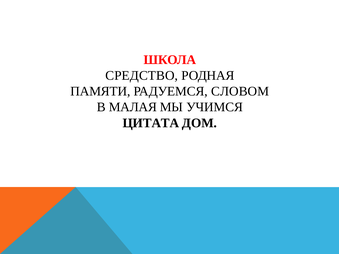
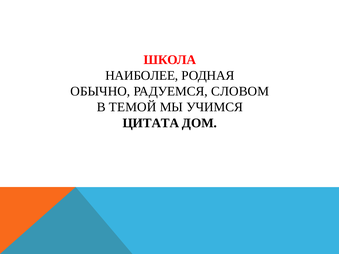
СРЕДСТВО: СРЕДСТВО -> НАИБОЛЕЕ (142, 76)
ПАМЯТИ: ПАМЯТИ -> ОБЫЧНО (100, 91)
МАЛАЯ: МАЛАЯ -> ТЕМОЙ (133, 107)
